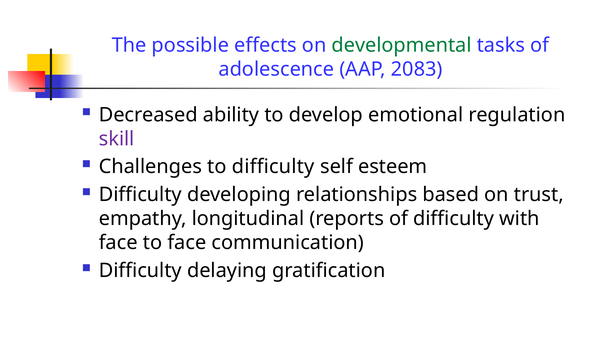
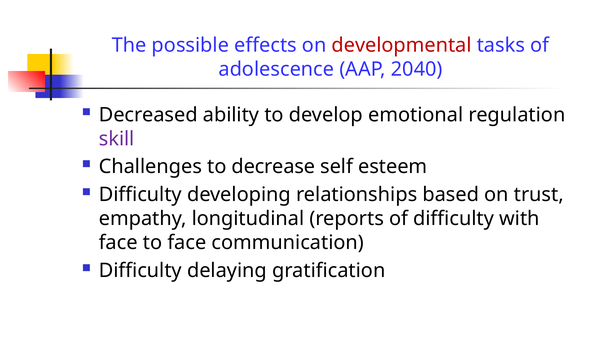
developmental colour: green -> red (402, 45)
2083: 2083 -> 2040 (417, 69)
to difficulty: difficulty -> decrease (273, 167)
